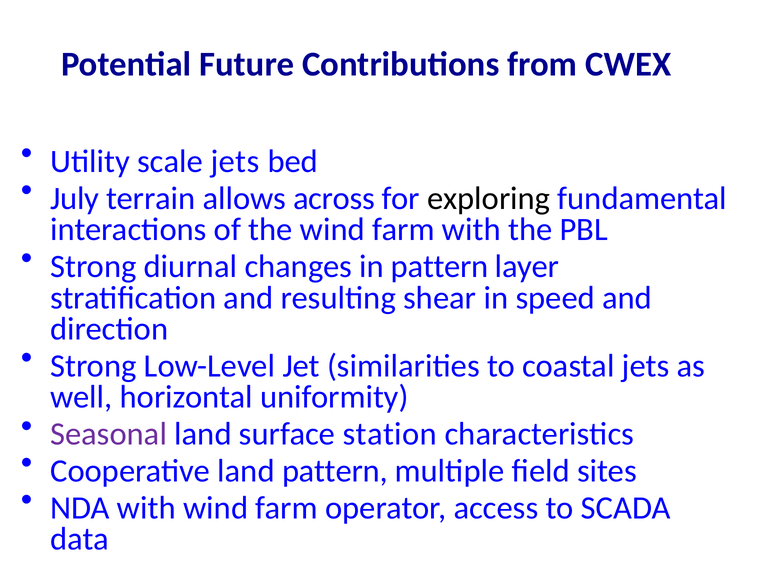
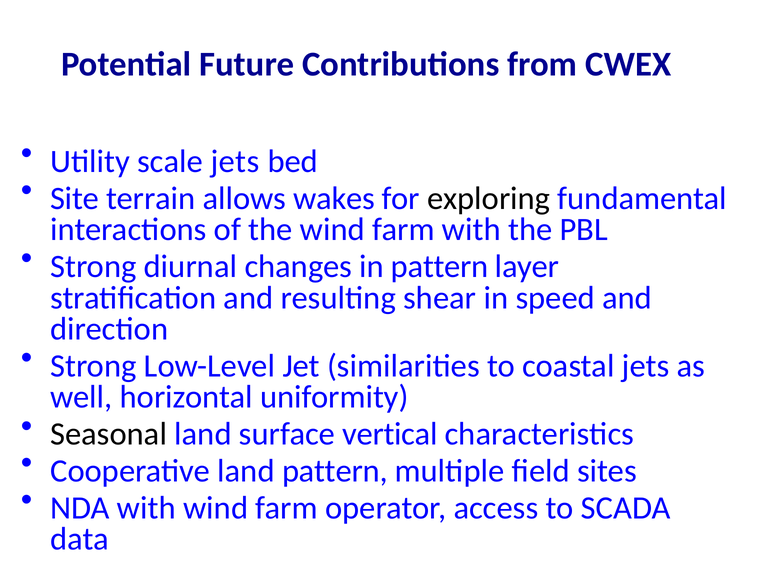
July: July -> Site (75, 198)
across: across -> wakes (334, 198)
Seasonal colour: purple -> black (109, 434)
station: station -> vertical (390, 434)
